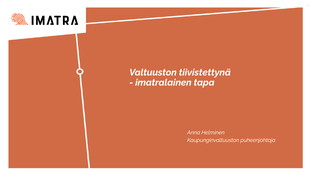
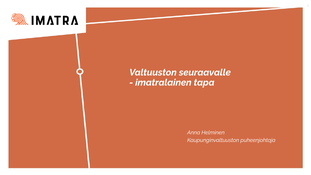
tiivistettynä: tiivistettynä -> seuraavalle (205, 72)
